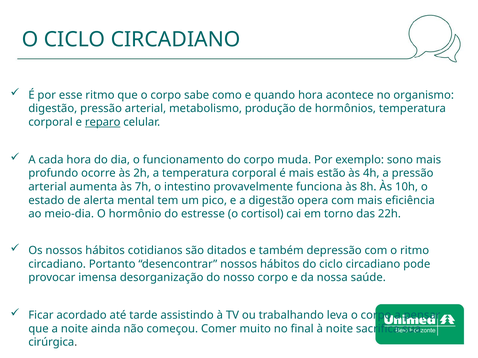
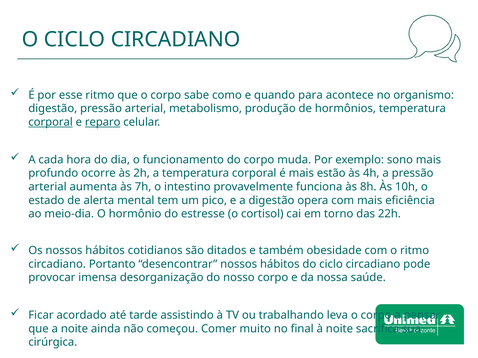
quando hora: hora -> para (310, 95)
corporal underline: none -> present (51, 122)
depressão: depressão -> obesidade (334, 251)
